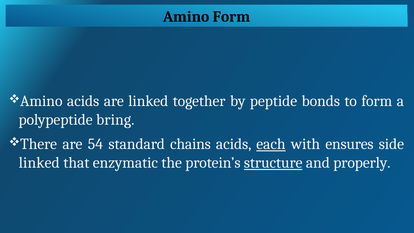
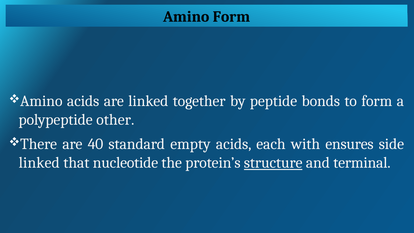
bring: bring -> other (115, 120)
54: 54 -> 40 (95, 144)
chains: chains -> empty (190, 144)
each underline: present -> none (271, 144)
enzymatic: enzymatic -> nucleotide (125, 163)
properly: properly -> terminal (362, 163)
